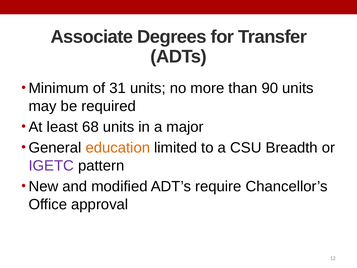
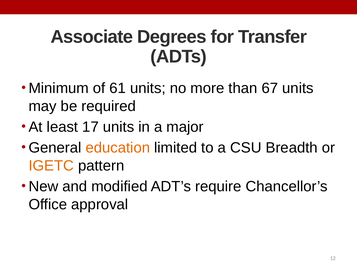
31: 31 -> 61 (118, 88)
90: 90 -> 67 (270, 88)
68: 68 -> 17 (91, 127)
IGETC colour: purple -> orange (51, 166)
